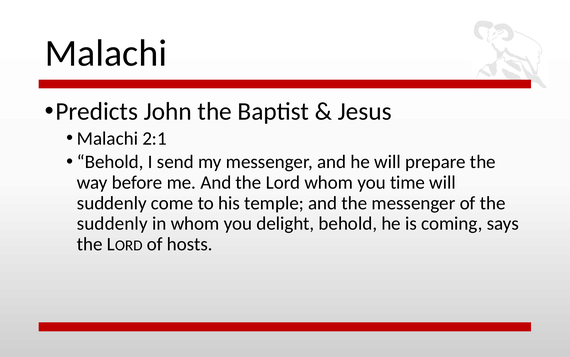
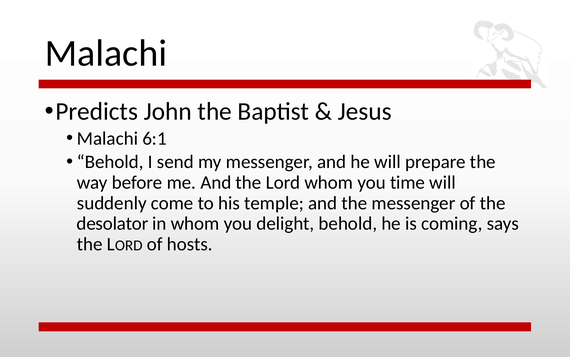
2:1: 2:1 -> 6:1 (155, 138)
suddenly: suddenly -> desolator (112, 223)
